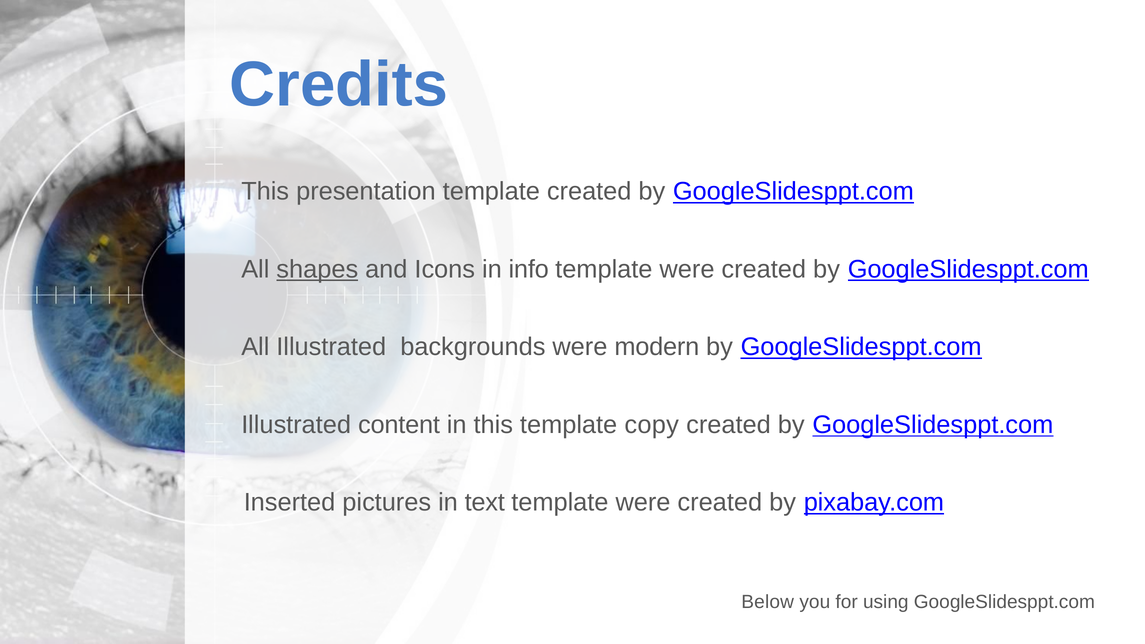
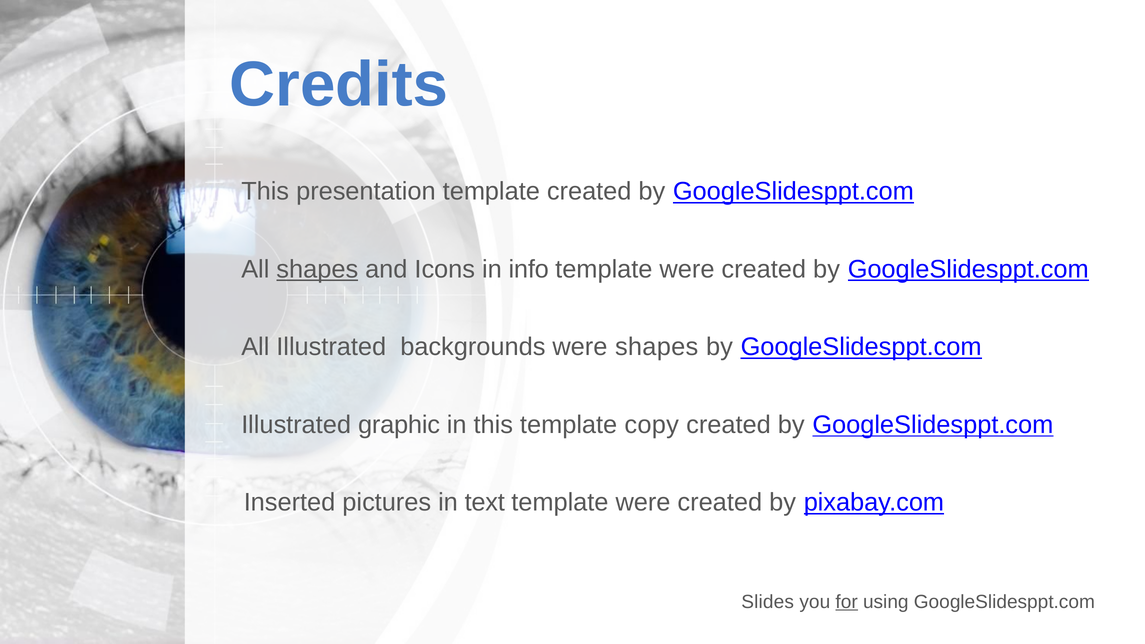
were modern: modern -> shapes (657, 347)
content: content -> graphic (399, 425)
Below: Below -> Slides (768, 602)
for underline: none -> present (847, 602)
